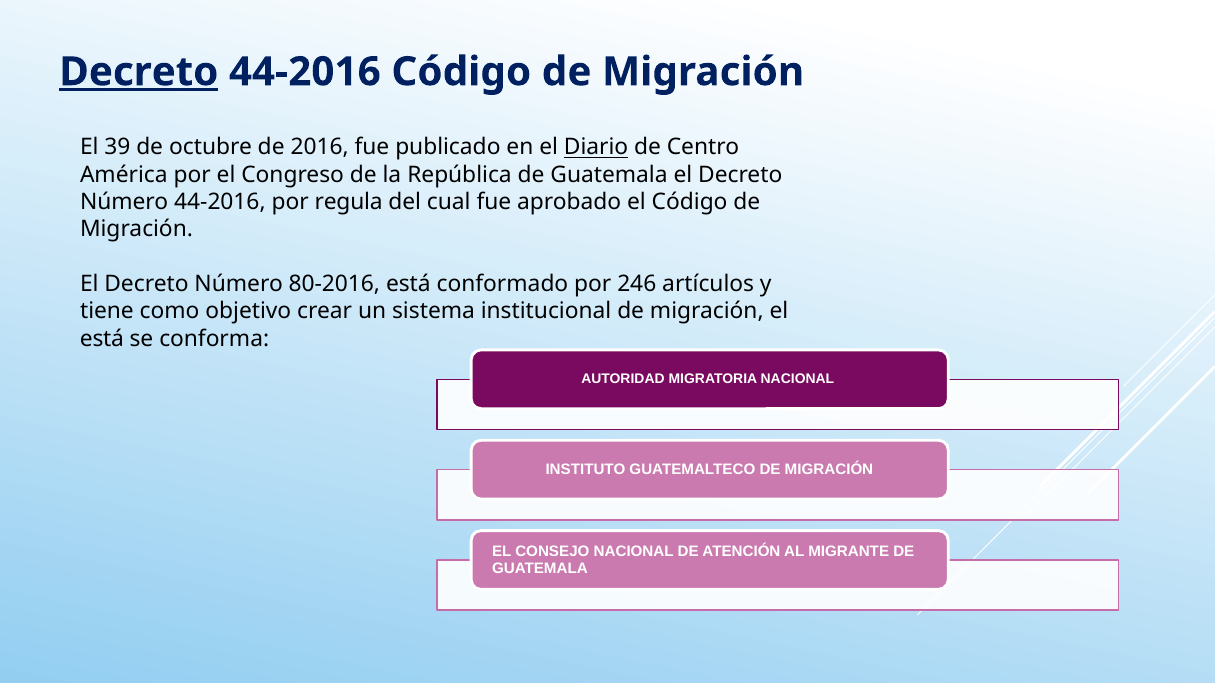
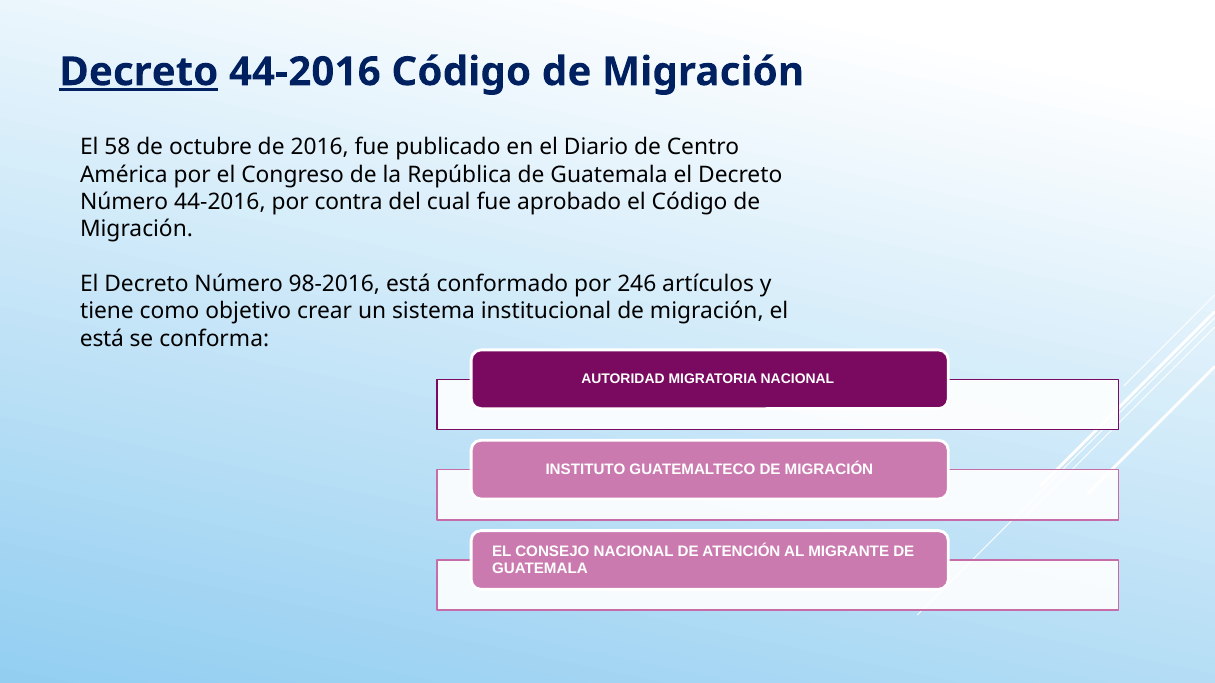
39: 39 -> 58 (117, 148)
Diario underline: present -> none (596, 148)
regula: regula -> contra (349, 202)
80-2016: 80-2016 -> 98-2016 (334, 284)
